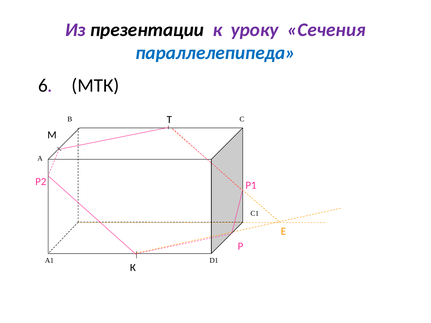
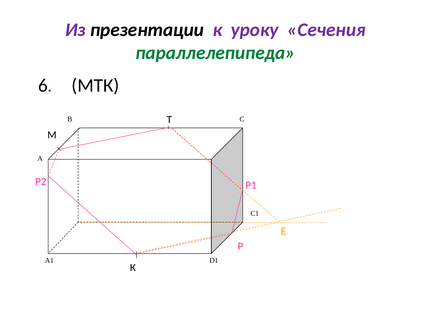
параллелепипеда colour: blue -> green (215, 53)
